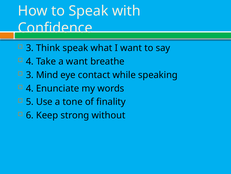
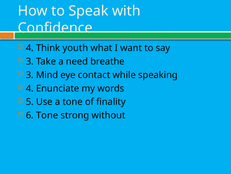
3: 3 -> 4 (30, 48)
Think speak: speak -> youth (75, 48)
4: 4 -> 3 (30, 61)
a want: want -> need (77, 61)
6 Keep: Keep -> Tone (47, 115)
